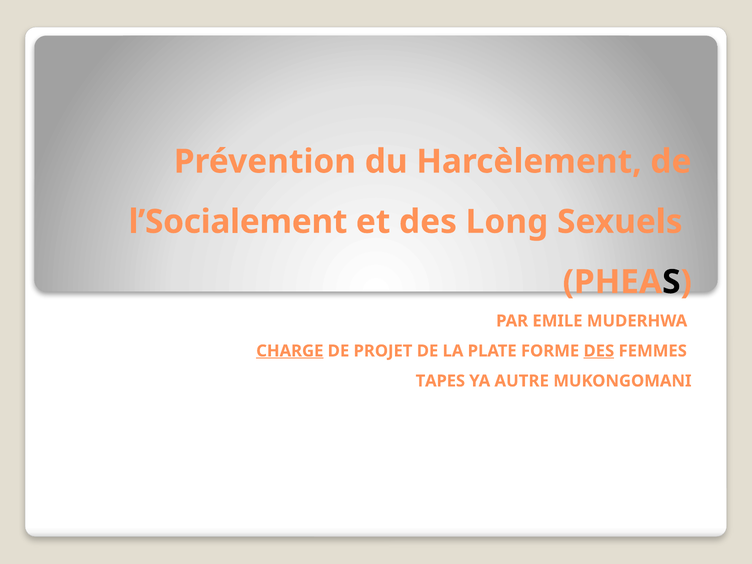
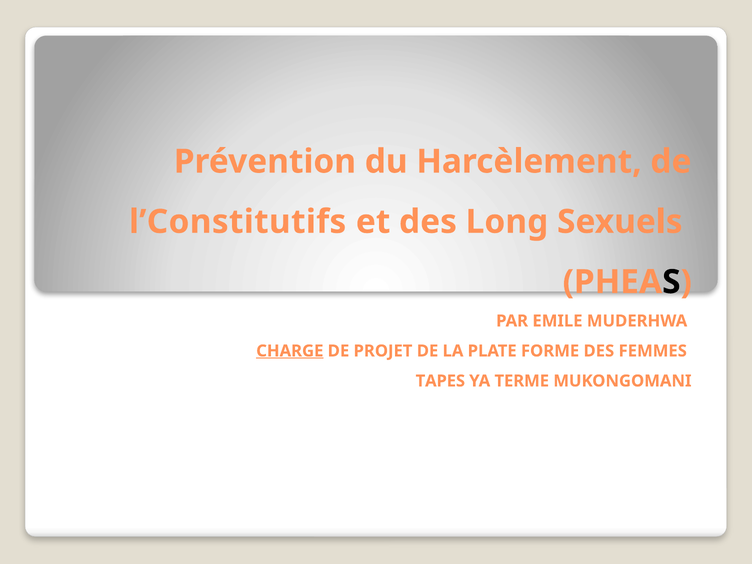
l’Socialement: l’Socialement -> l’Constitutifs (238, 222)
DES underline: present -> none (599, 351)
AUTRE: AUTRE -> TERME (522, 381)
